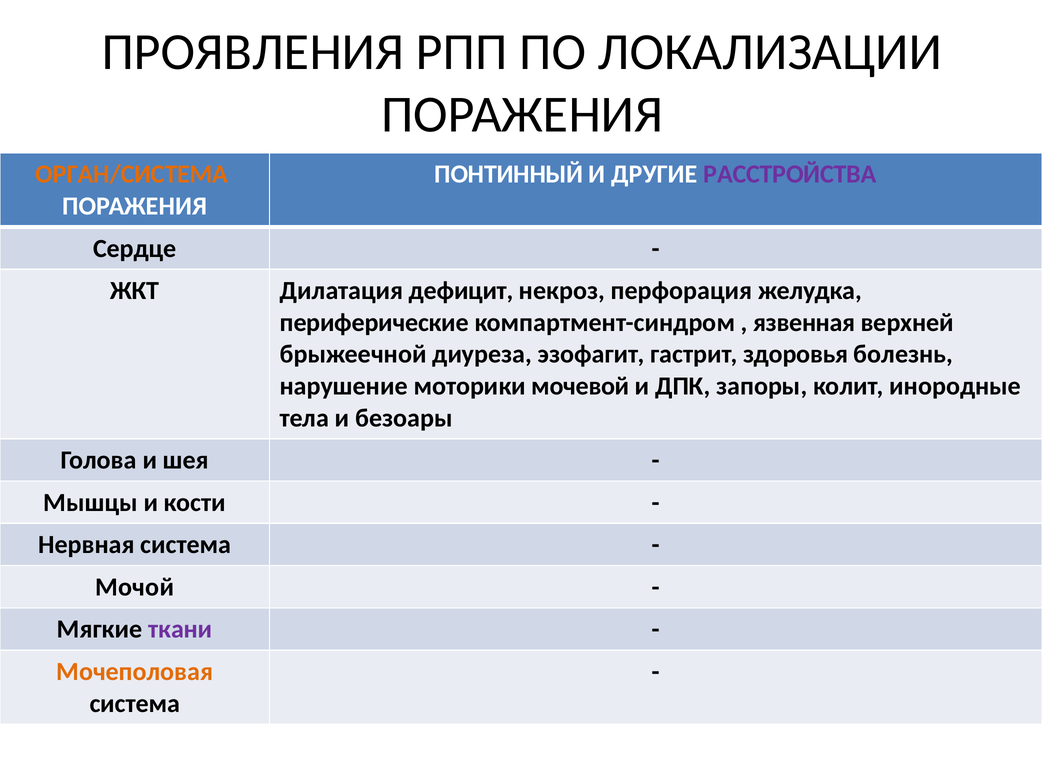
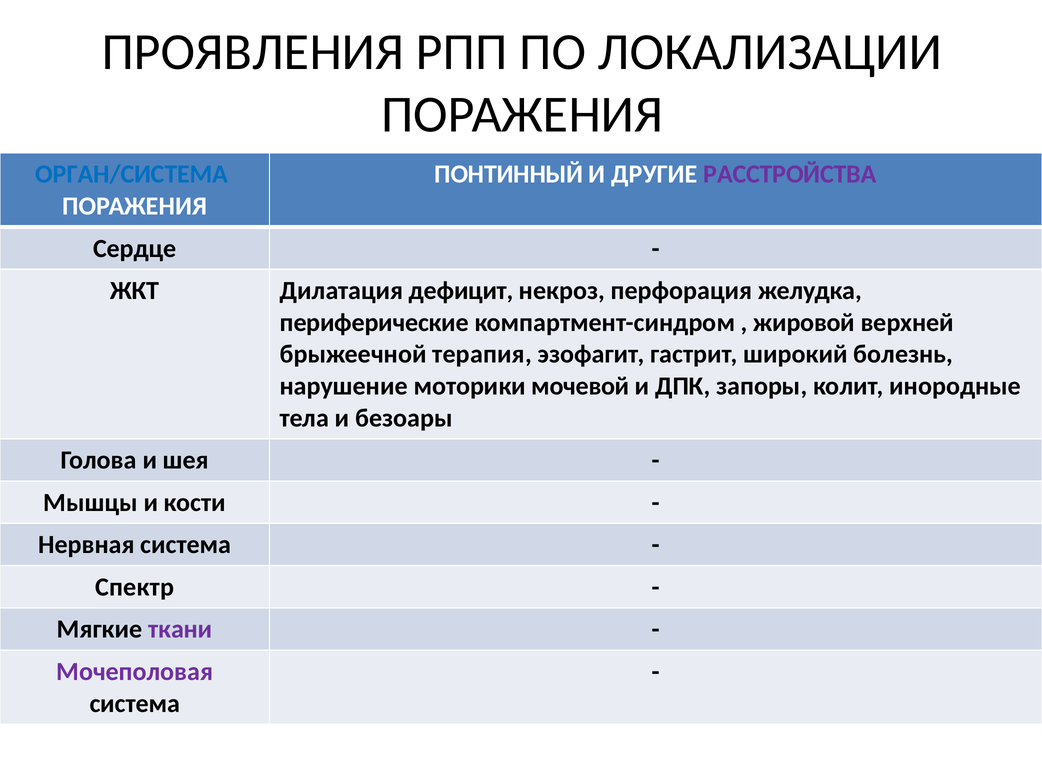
ОРГАН/СИСТЕМА colour: orange -> blue (132, 174)
язвенная: язвенная -> жировой (804, 322)
диуреза: диуреза -> терапия (482, 354)
здоровья: здоровья -> широкий (796, 354)
Мочой: Мочой -> Спектр (135, 587)
Мочеполовая colour: orange -> purple (135, 671)
